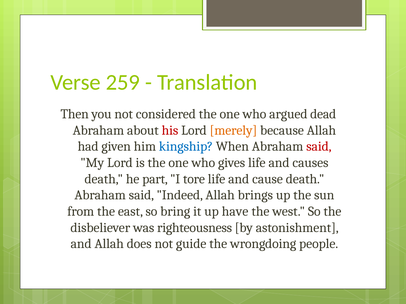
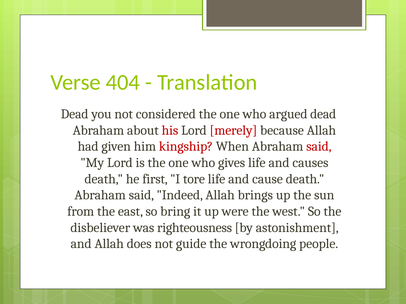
259: 259 -> 404 (123, 82)
Then: Then -> Dead (75, 114)
merely colour: orange -> red (233, 131)
kingship colour: blue -> red (186, 147)
part: part -> first (155, 179)
have: have -> were (235, 212)
